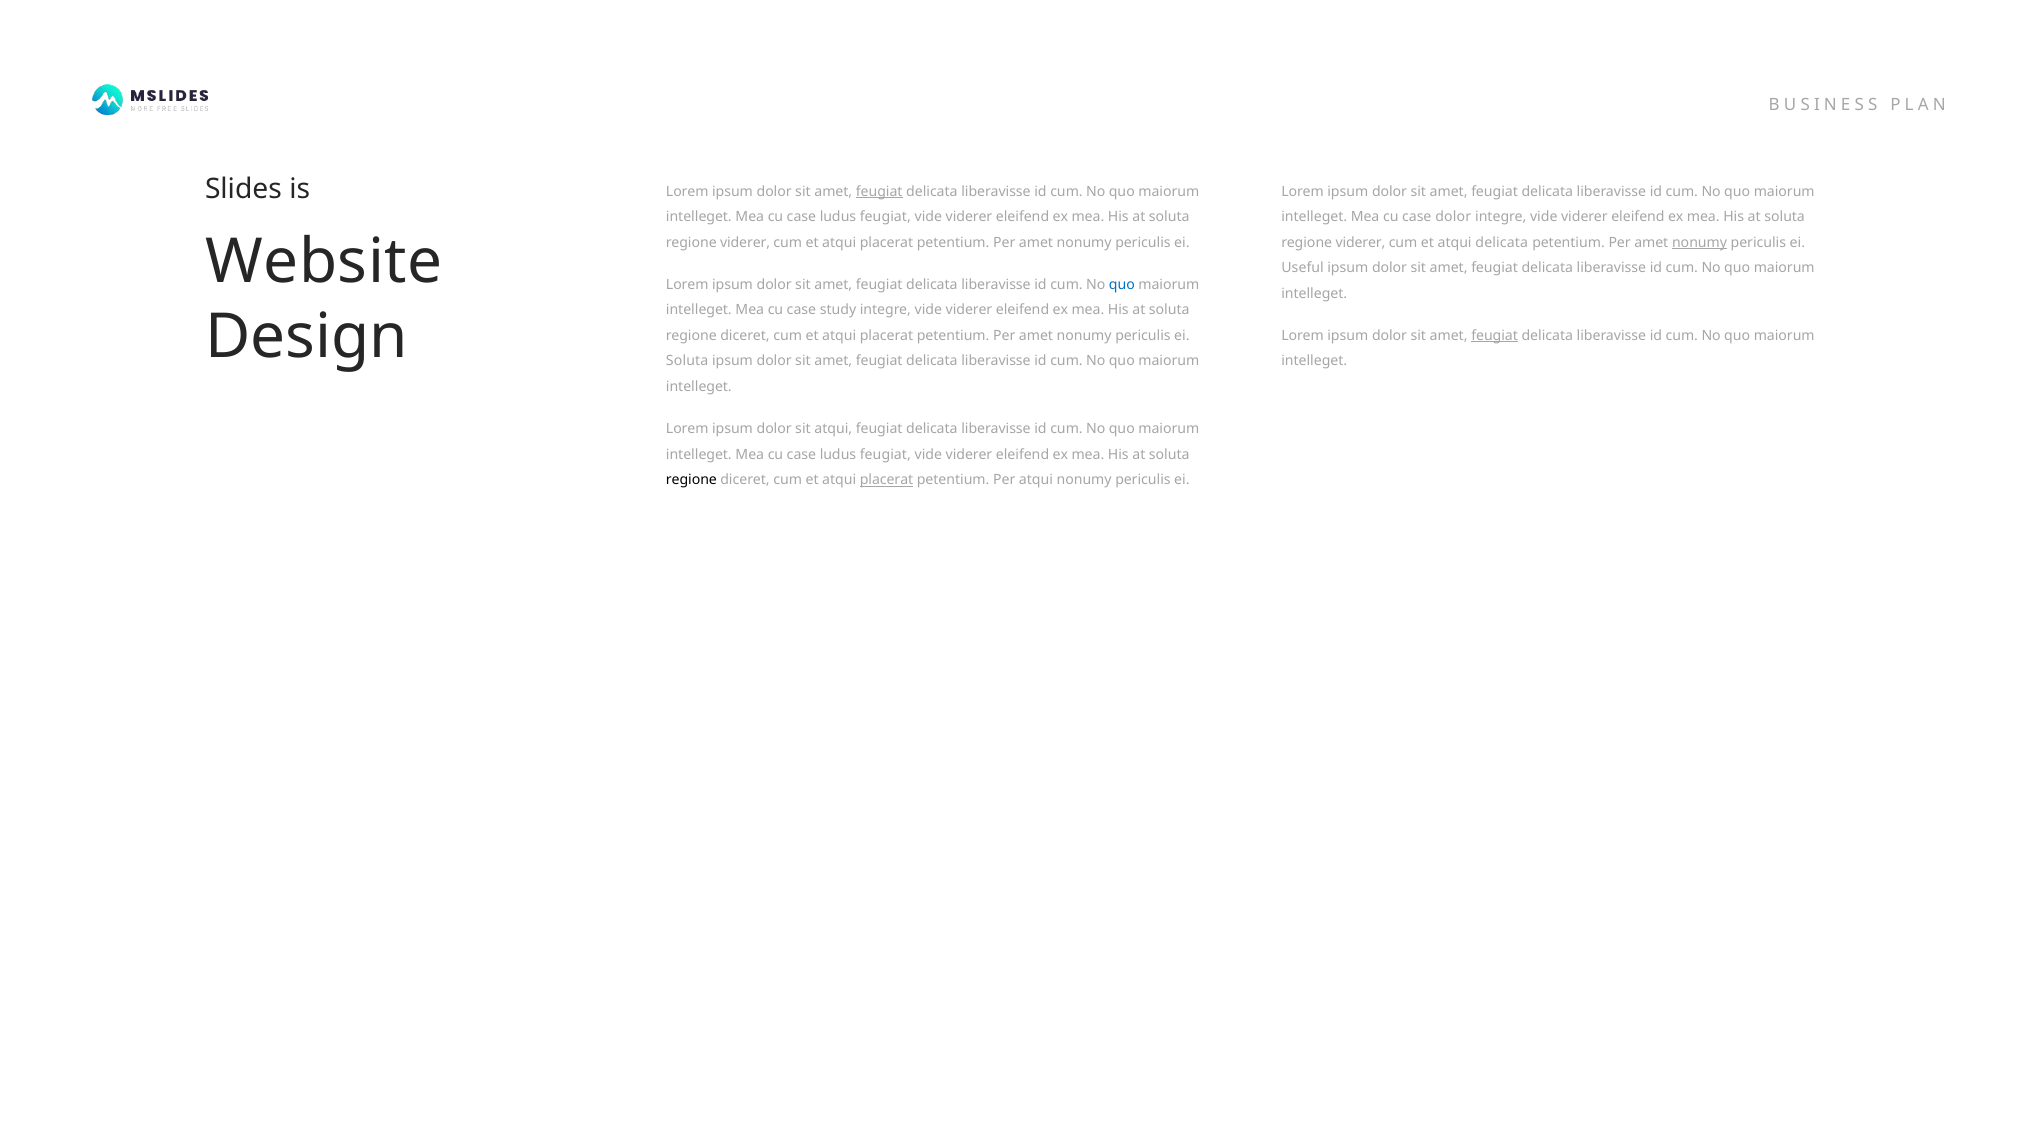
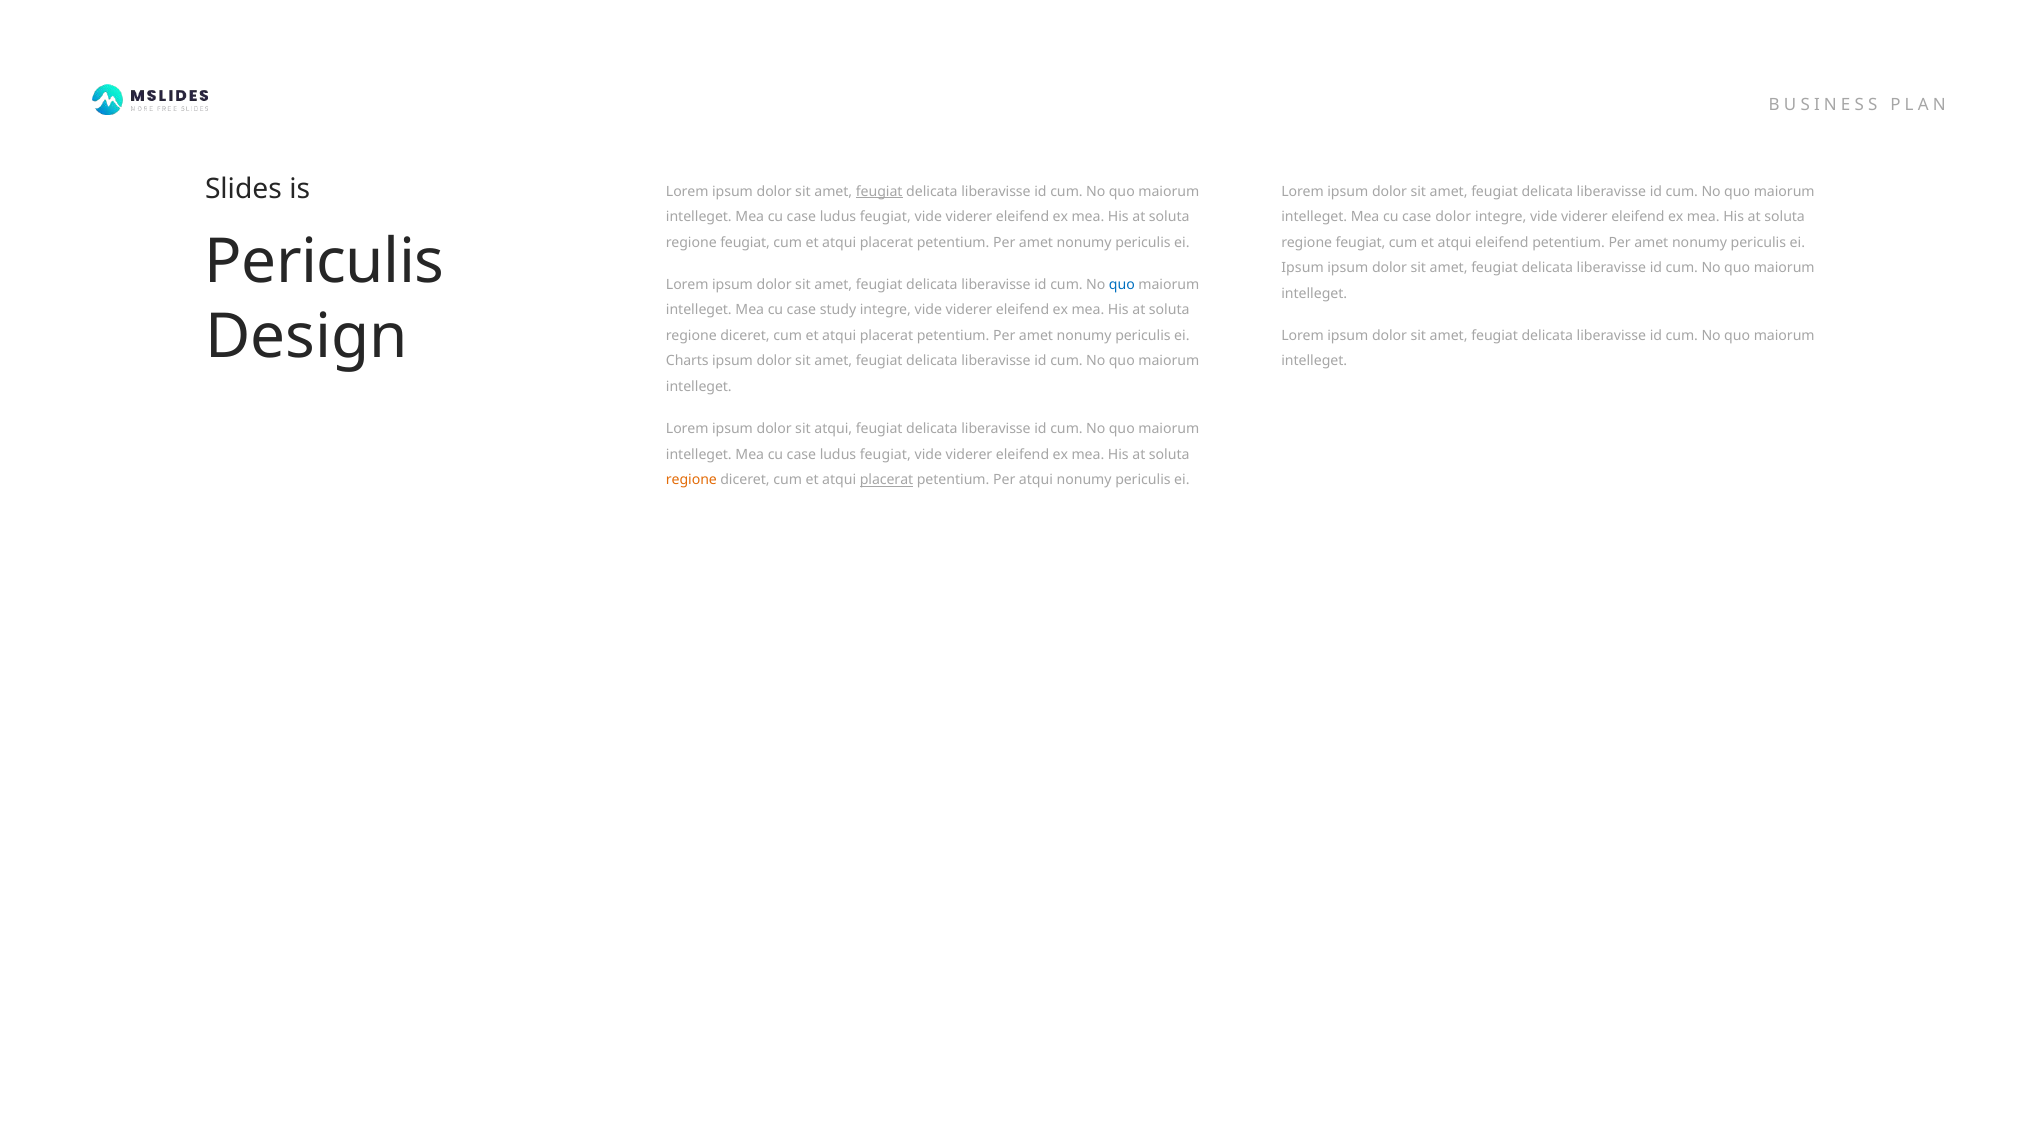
viderer: viderer -> feugiat (745, 243)
viderer: viderer -> feugiat (1361, 243)
atqui delicata: delicata -> eleifend (1502, 243)
nonumy underline: present -> none (1700, 243)
Website: Website -> Periculis (325, 263)
Useful: Useful -> Ipsum (1303, 268)
feugiat underline: present -> none (1495, 336)
Soluta: Soluta -> Charts (687, 361)
regione colour: black -> orange (691, 480)
